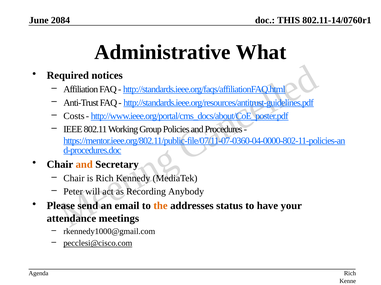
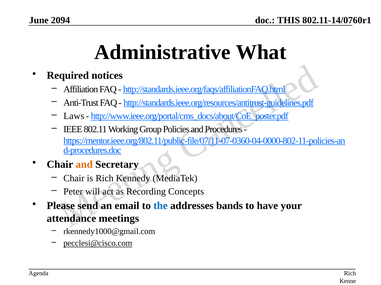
2084: 2084 -> 2094 (60, 20)
Costs: Costs -> Laws (74, 116)
Anybody: Anybody -> Concepts (186, 192)
the colour: orange -> blue (161, 206)
status: status -> bands (230, 206)
